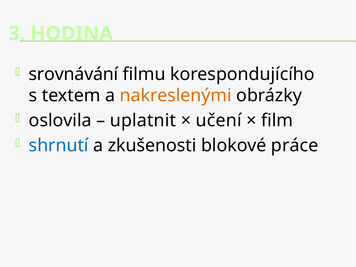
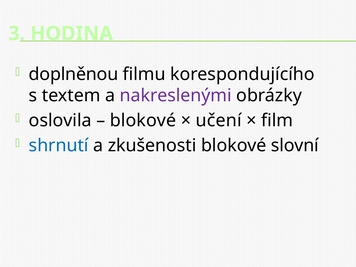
srovnávání: srovnávání -> doplněnou (73, 74)
nakreslenými colour: orange -> purple (176, 96)
uplatnit: uplatnit -> blokové (143, 120)
práce: práce -> slovní (295, 145)
